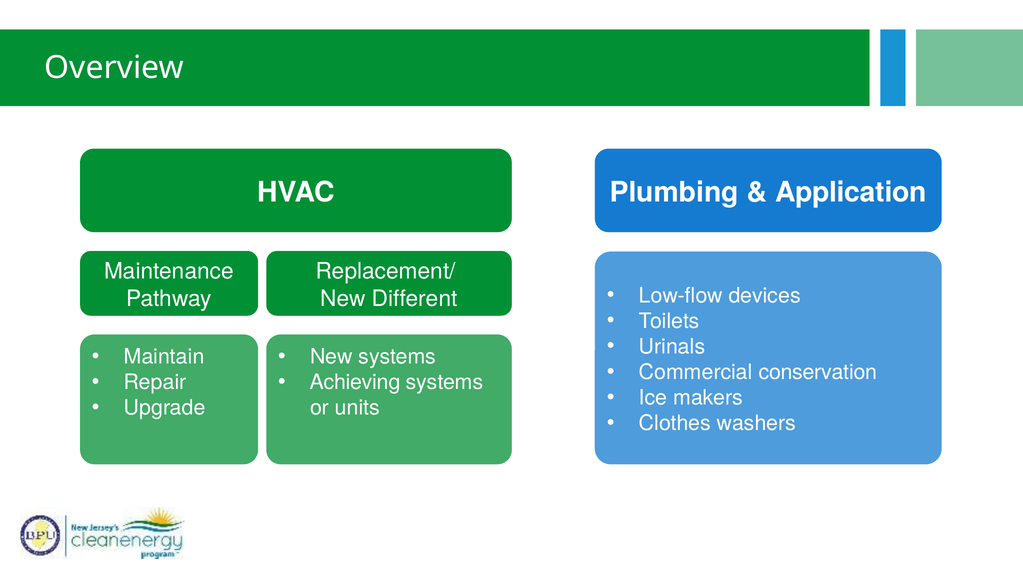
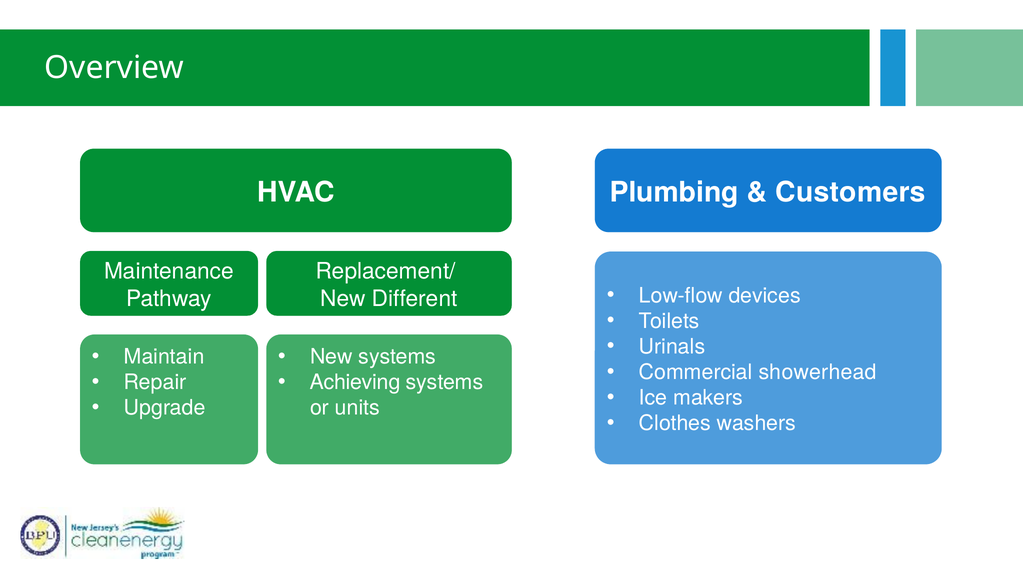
Application: Application -> Customers (850, 193)
conservation: conservation -> showerhead (818, 372)
